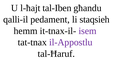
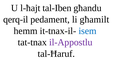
qalli-il: qalli-il -> qerq-il (16, 19)
staqsieh: staqsieh -> għamilt (94, 19)
isem colour: purple -> blue (88, 31)
